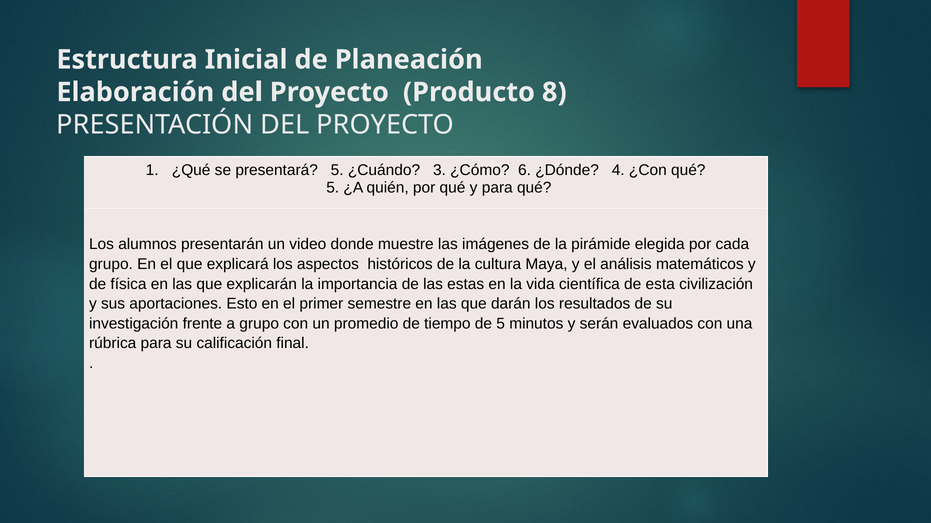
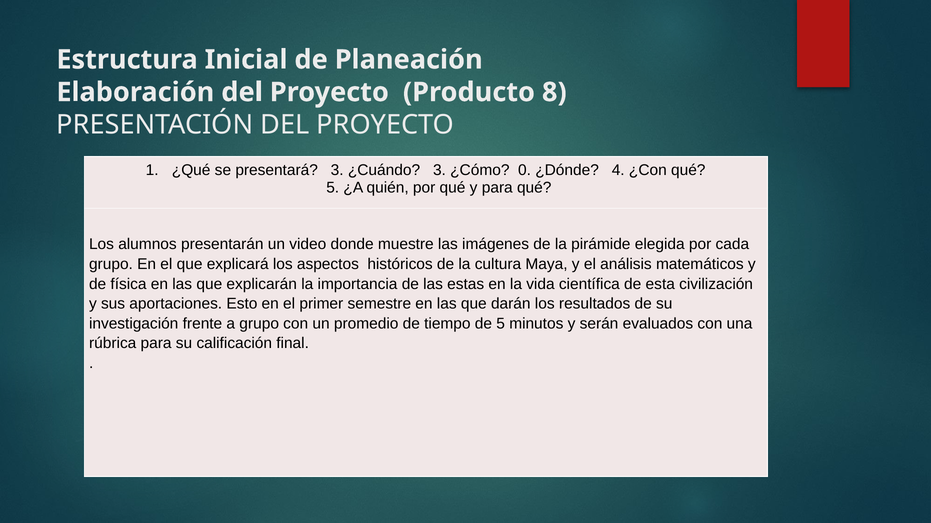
presentará 5: 5 -> 3 (337, 170)
6: 6 -> 0 (525, 170)
